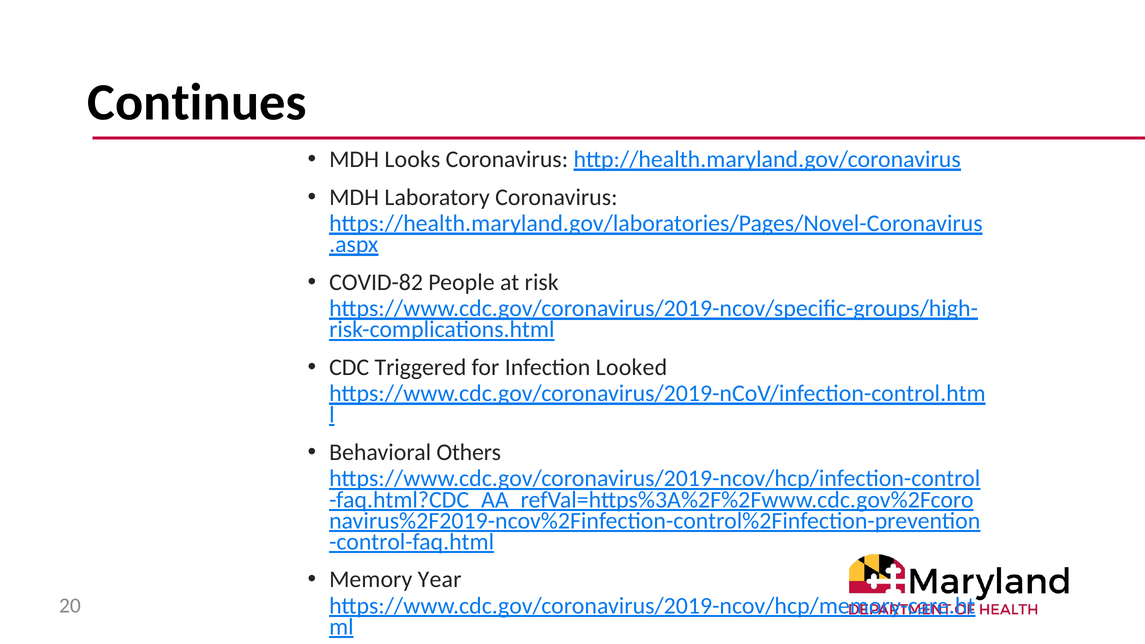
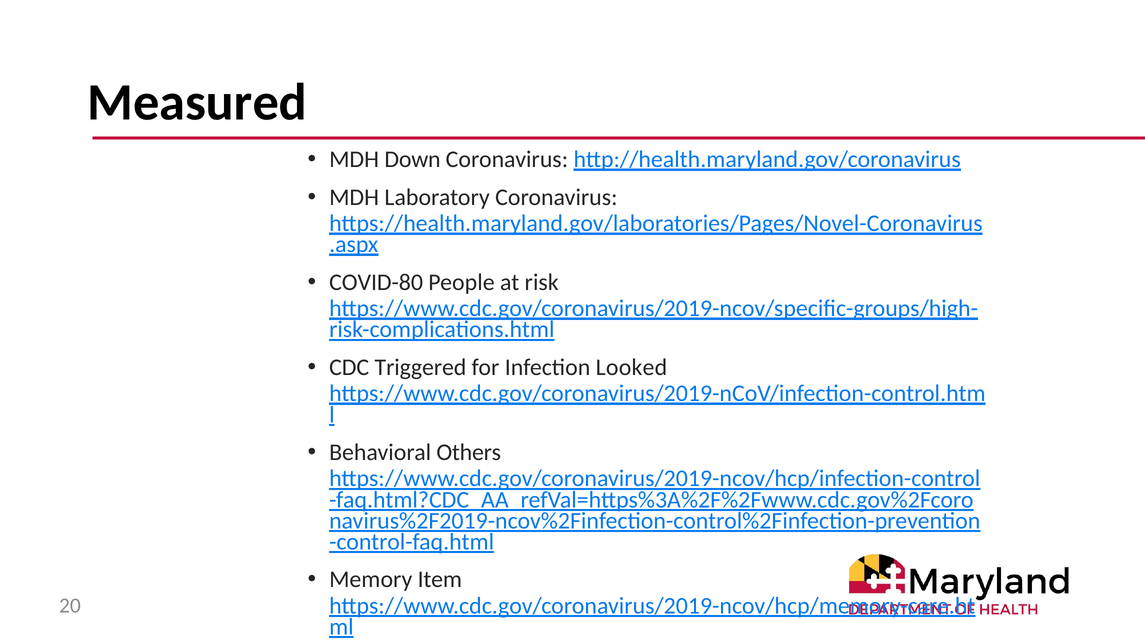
Continues: Continues -> Measured (197, 102)
Looks: Looks -> Down (413, 160)
COVID-82: COVID-82 -> COVID-80 (376, 282)
Year: Year -> Item (440, 580)
